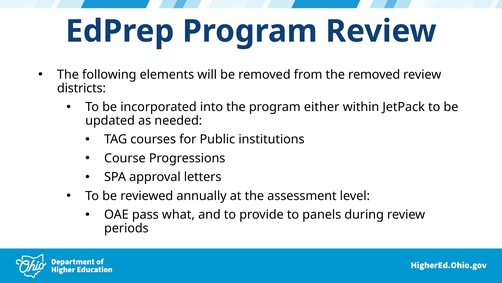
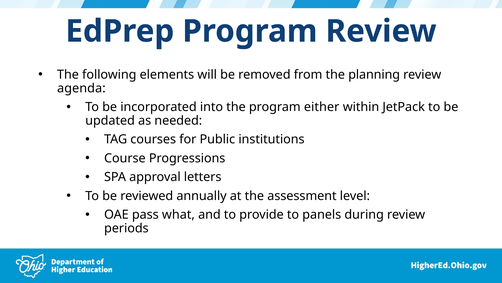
the removed: removed -> planning (374, 74)
districts: districts -> agenda (81, 88)
